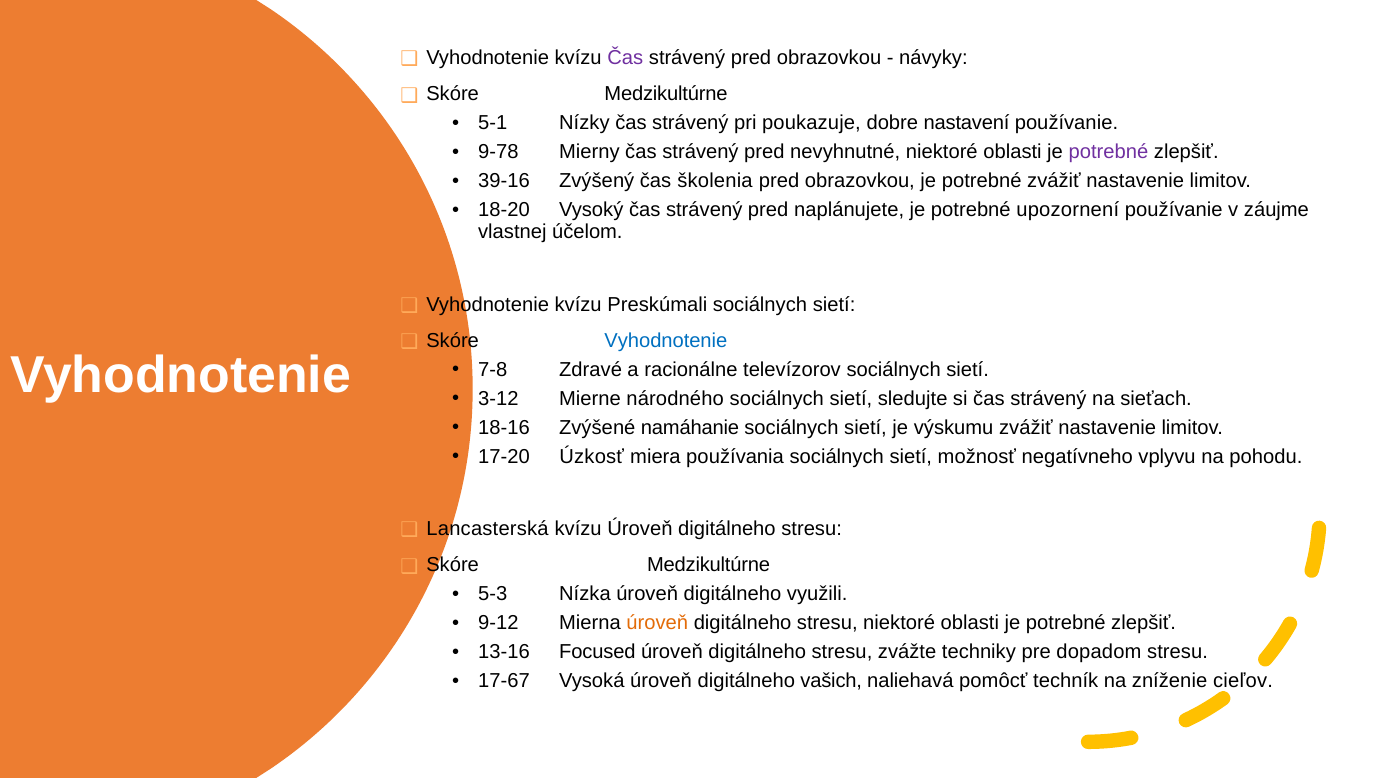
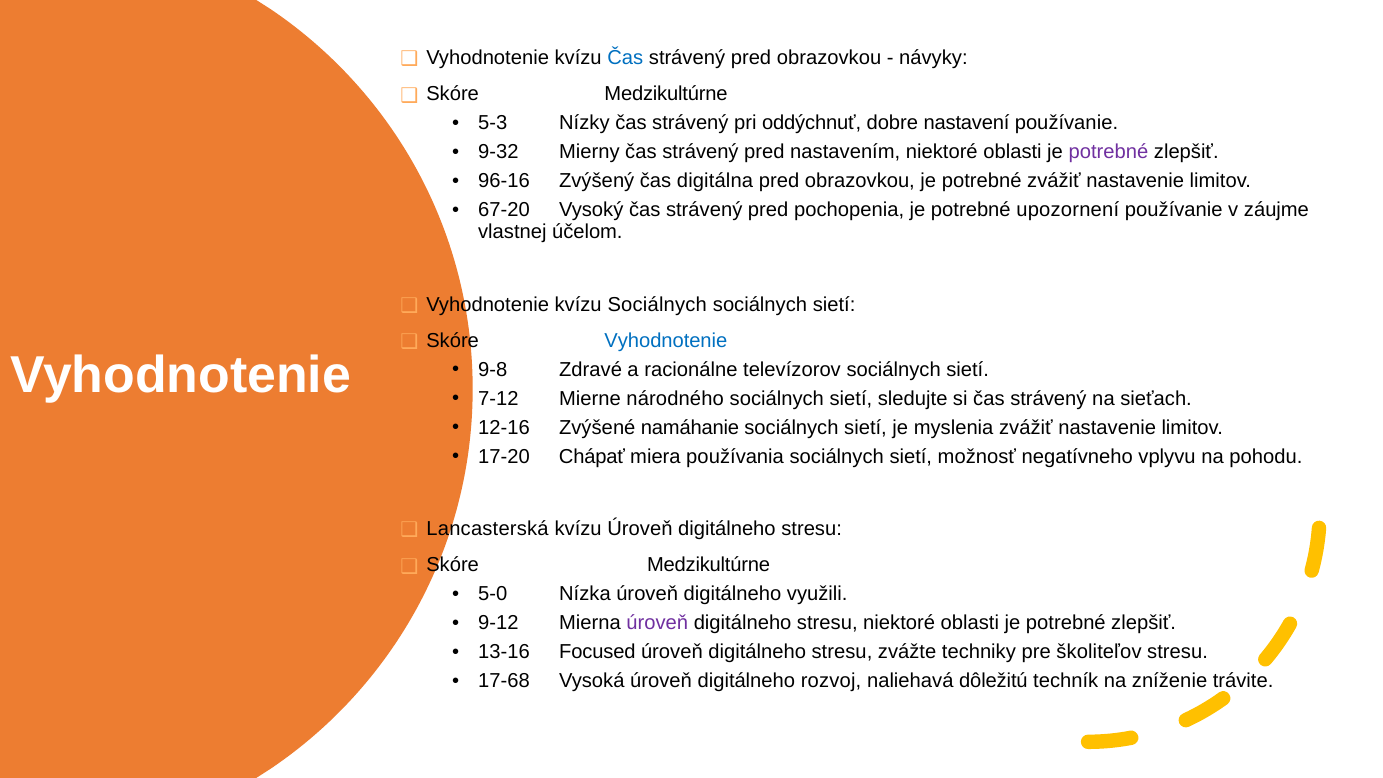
Čas colour: purple -> blue (625, 58)
5-1: 5-1 -> 5-3 (493, 123)
poukazuje: poukazuje -> oddýchnuť (812, 123)
9-78: 9-78 -> 9-32 (498, 152)
nevyhnutné: nevyhnutné -> nastavením (845, 152)
39-16: 39-16 -> 96-16 (504, 181)
školenia: školenia -> digitálna (715, 181)
18-20: 18-20 -> 67-20 (504, 210)
naplánujete: naplánujete -> pochopenia (849, 210)
kvízu Preskúmali: Preskúmali -> Sociálnych (657, 304)
7-8: 7-8 -> 9-8 (493, 370)
3-12: 3-12 -> 7-12 (498, 399)
18-16: 18-16 -> 12-16 (504, 428)
výskumu: výskumu -> myslenia (954, 428)
Úzkosť: Úzkosť -> Chápať (592, 457)
5-3: 5-3 -> 5-0 (493, 594)
úroveň colour: orange -> purple (657, 623)
dopadom: dopadom -> školiteľov (1099, 652)
17-67: 17-67 -> 17-68 (504, 681)
vašich: vašich -> rozvoj (831, 681)
pomôcť: pomôcť -> dôležitú (993, 681)
cieľov: cieľov -> trávite (1243, 681)
